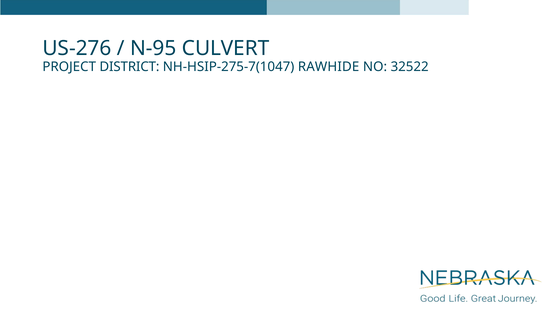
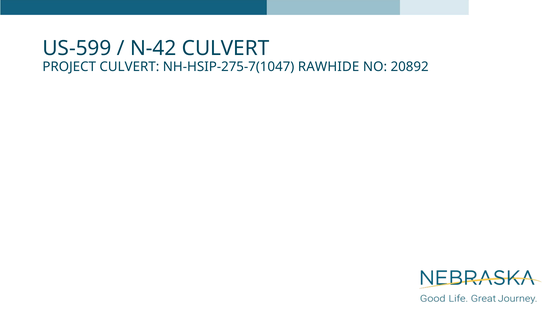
US-276: US-276 -> US-599 (77, 48)
N-95: N-95 -> N-42 (153, 48)
PROJECT DISTRICT: DISTRICT -> CULVERT (129, 67)
32522: 32522 -> 20892 (410, 67)
